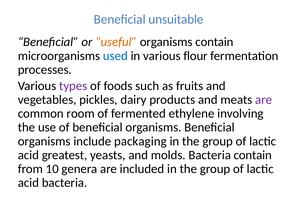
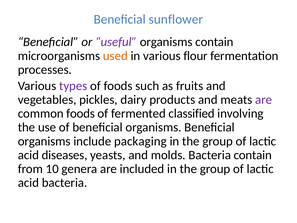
unsuitable: unsuitable -> sunflower (176, 19)
useful colour: orange -> purple (116, 42)
used colour: blue -> orange (115, 56)
common room: room -> foods (81, 113)
ethylene: ethylene -> classified (192, 113)
greatest: greatest -> diseases (65, 155)
